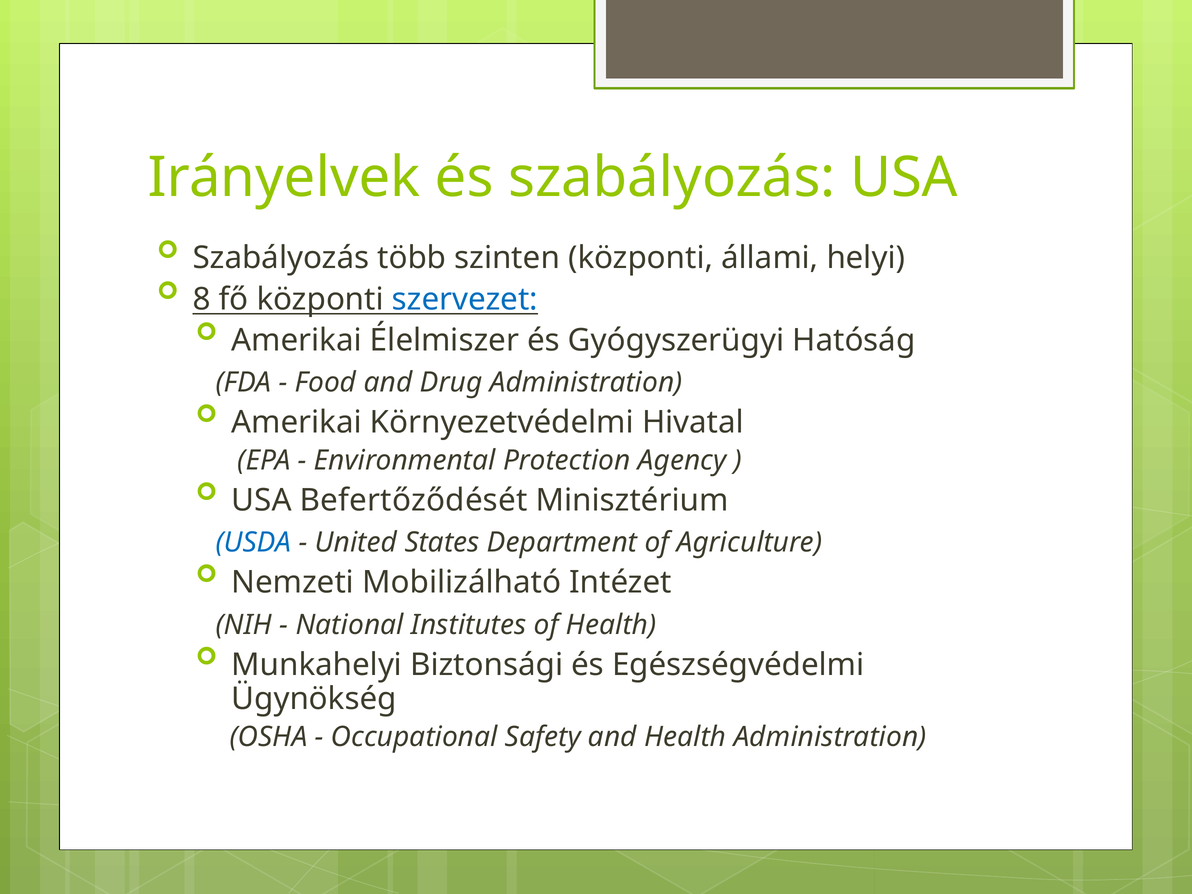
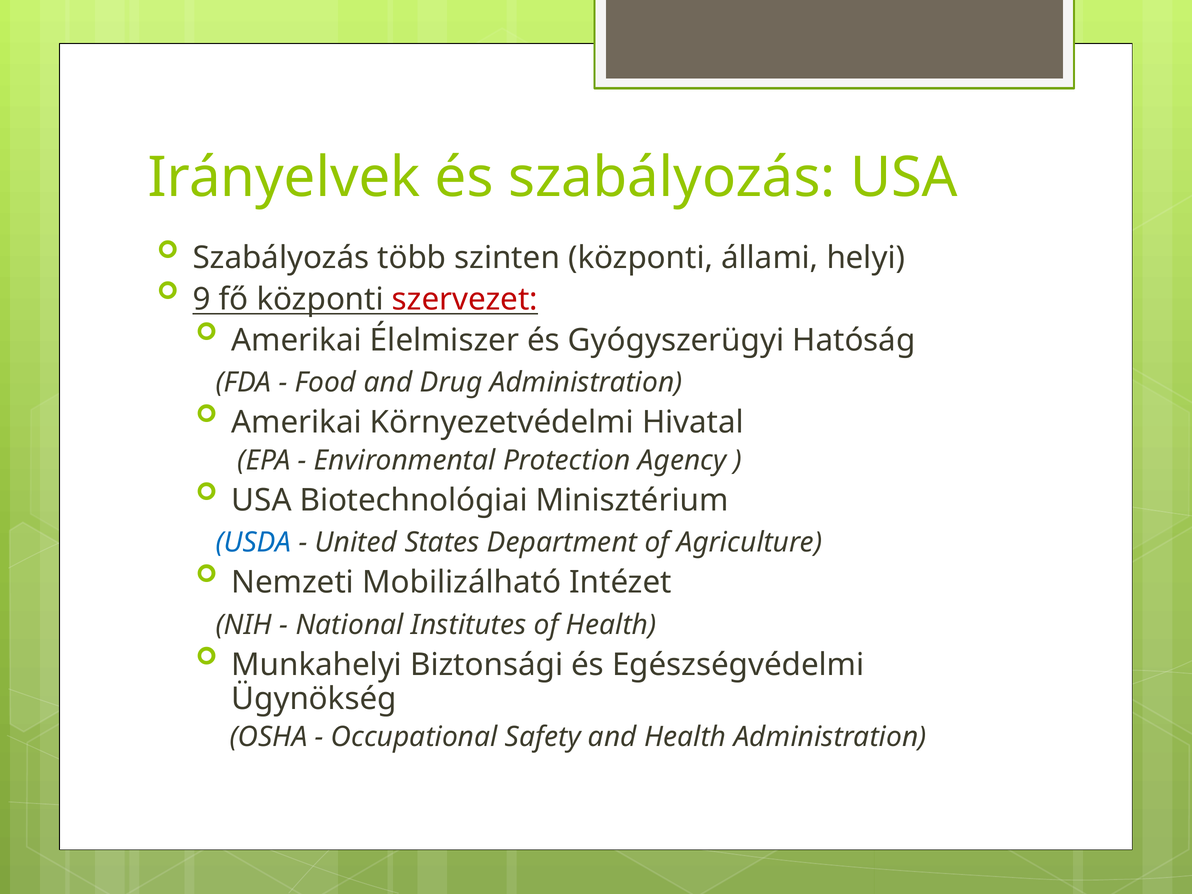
8: 8 -> 9 (202, 299)
szervezet colour: blue -> red (465, 299)
Befertőződését: Befertőződését -> Biotechnológiai (414, 500)
